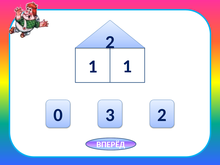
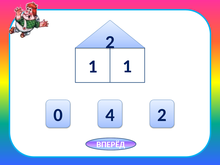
3: 3 -> 4 (110, 115)
